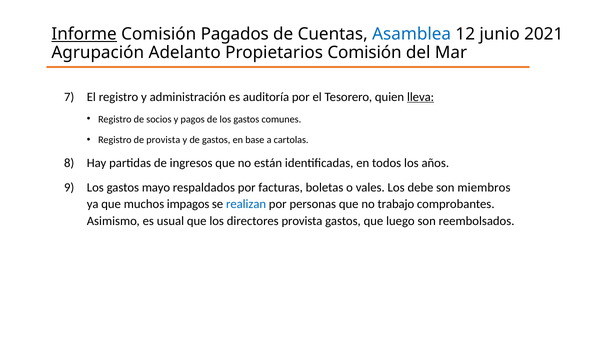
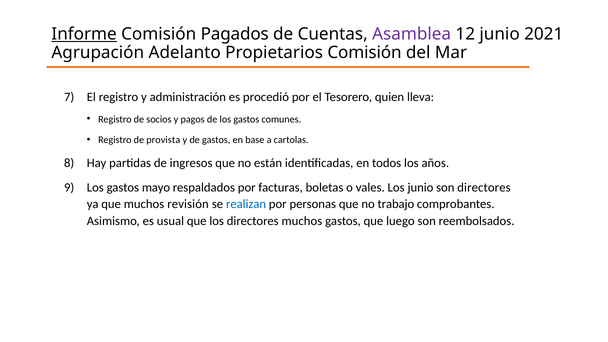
Asamblea colour: blue -> purple (412, 34)
auditoría: auditoría -> procedió (266, 97)
lleva underline: present -> none (421, 97)
Los debe: debe -> junio (420, 187)
son miembros: miembros -> directores (484, 187)
impagos: impagos -> revisión (188, 204)
directores provista: provista -> muchos (302, 221)
